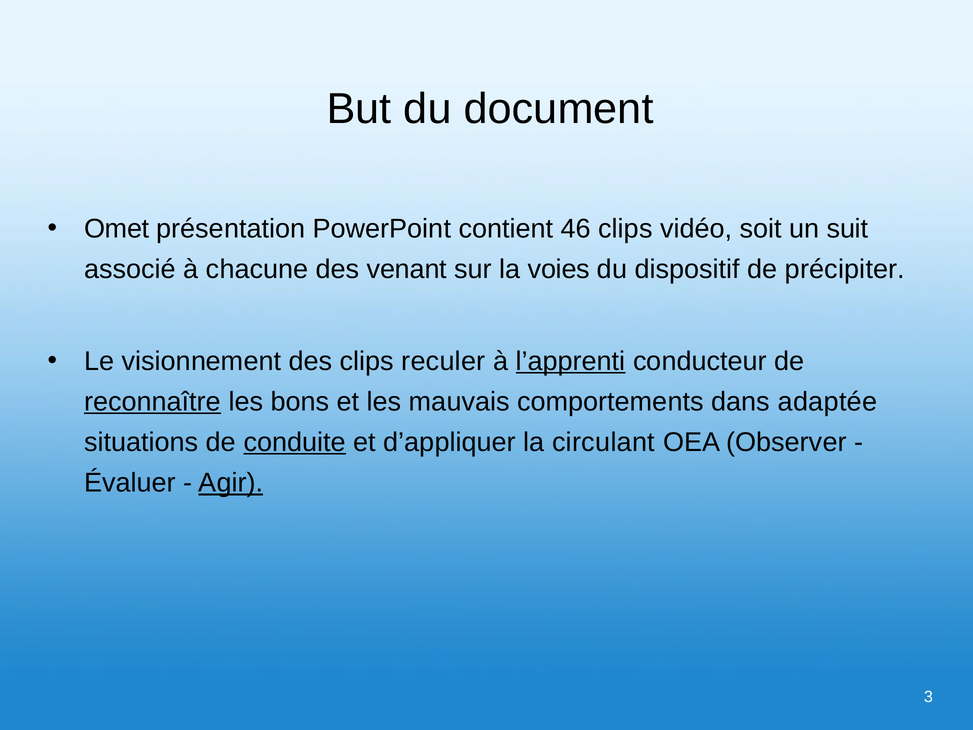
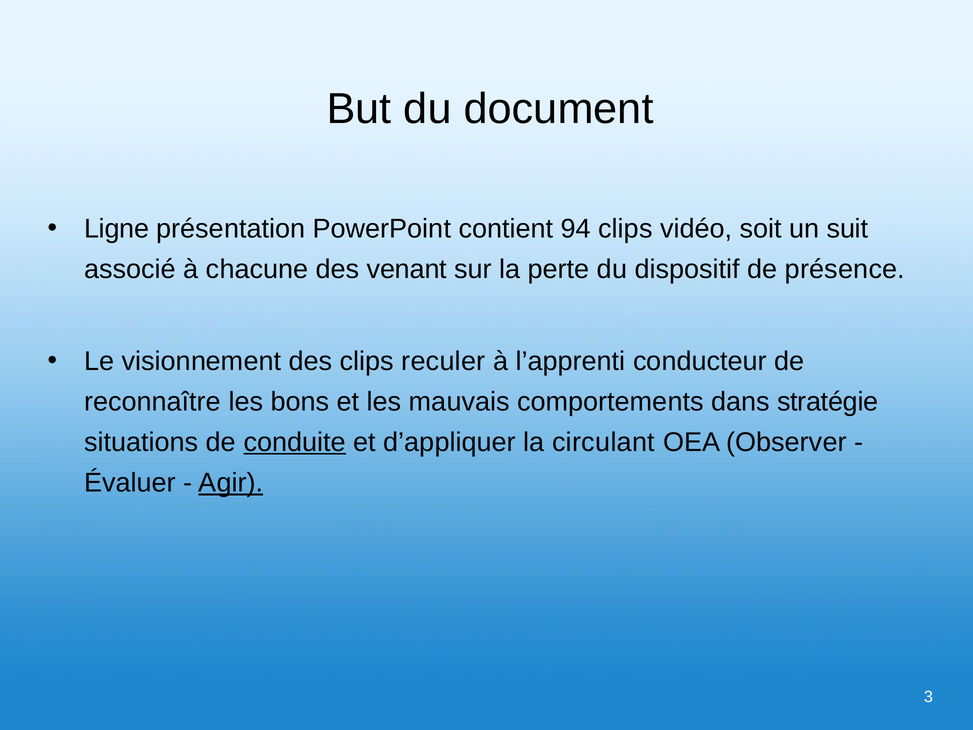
Omet: Omet -> Ligne (117, 229)
46: 46 -> 94 (576, 229)
voies: voies -> perte (559, 269)
précipiter: précipiter -> présence (845, 269)
l’apprenti underline: present -> none (571, 361)
reconnaître underline: present -> none (153, 402)
adaptée: adaptée -> stratégie (828, 402)
